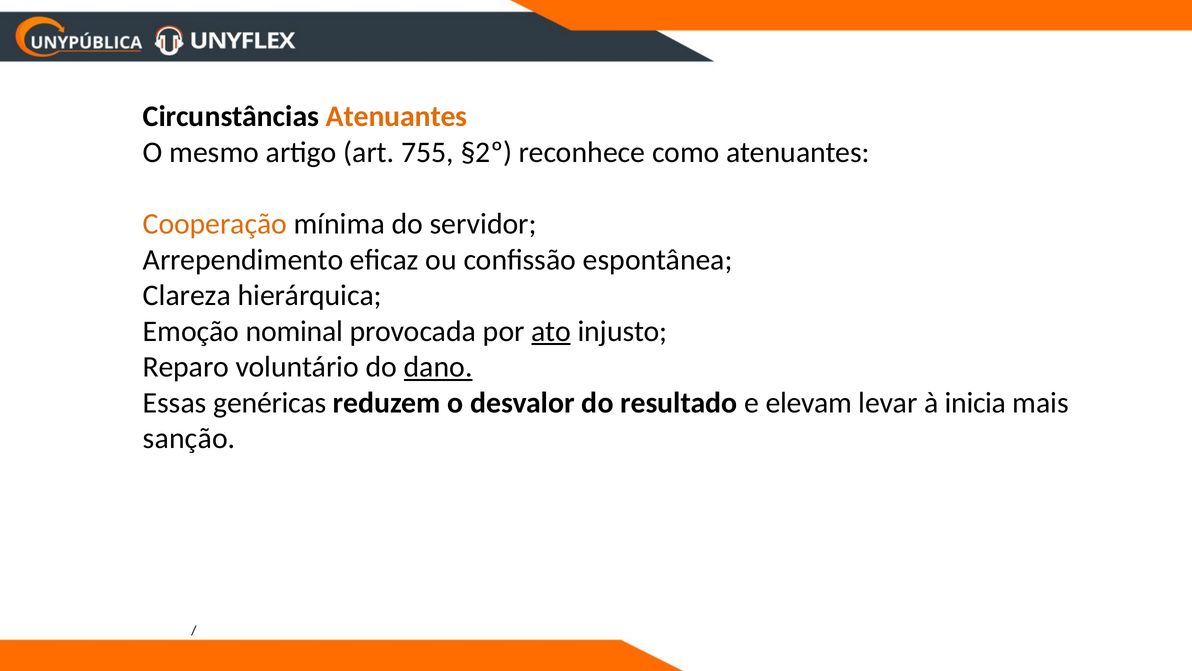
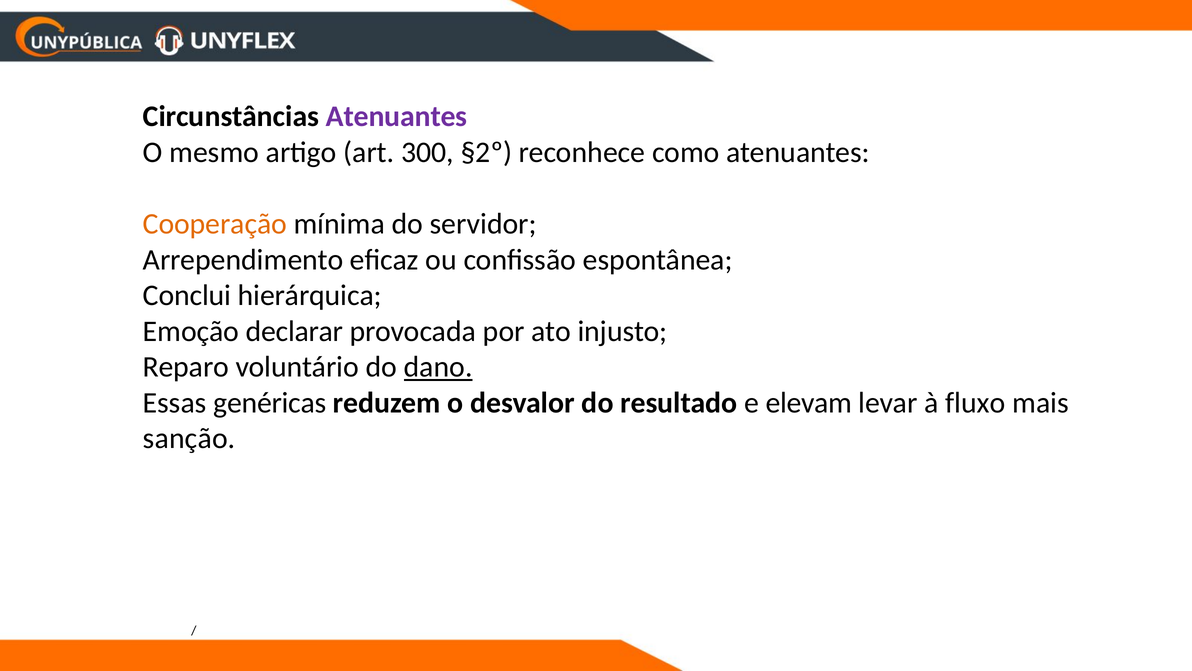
Atenuantes colour: orange -> purple (397, 116)
755: 755 -> 300 (427, 152)
Clareza: Clareza -> Conclui (187, 295)
nominal: nominal -> declarar (295, 331)
ato underline: present -> none (551, 331)
inicia: inicia -> fluxo (975, 403)
